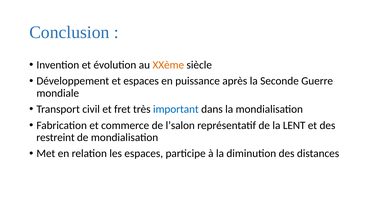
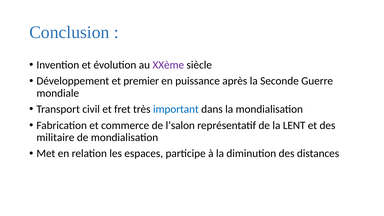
XXème colour: orange -> purple (168, 65)
et espaces: espaces -> premier (141, 81)
restreint: restreint -> militaire (55, 137)
